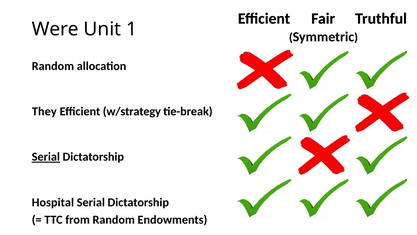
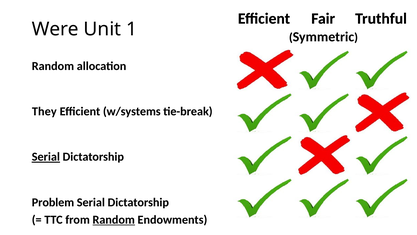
w/strategy: w/strategy -> w/systems (132, 111)
Hospital: Hospital -> Problem (53, 202)
Random underline: none -> present (114, 219)
